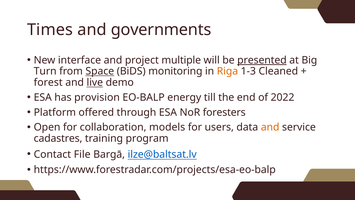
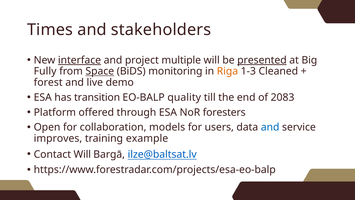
governments: governments -> stakeholders (161, 30)
interface underline: none -> present (80, 60)
Turn: Turn -> Fully (45, 71)
live underline: present -> none (95, 82)
provision: provision -> transition (97, 97)
energy: energy -> quality (184, 97)
2022: 2022 -> 2083 (283, 97)
and colour: orange -> blue (270, 127)
cadastres: cadastres -> improves (58, 138)
program: program -> example (147, 138)
Contact File: File -> Will (82, 154)
